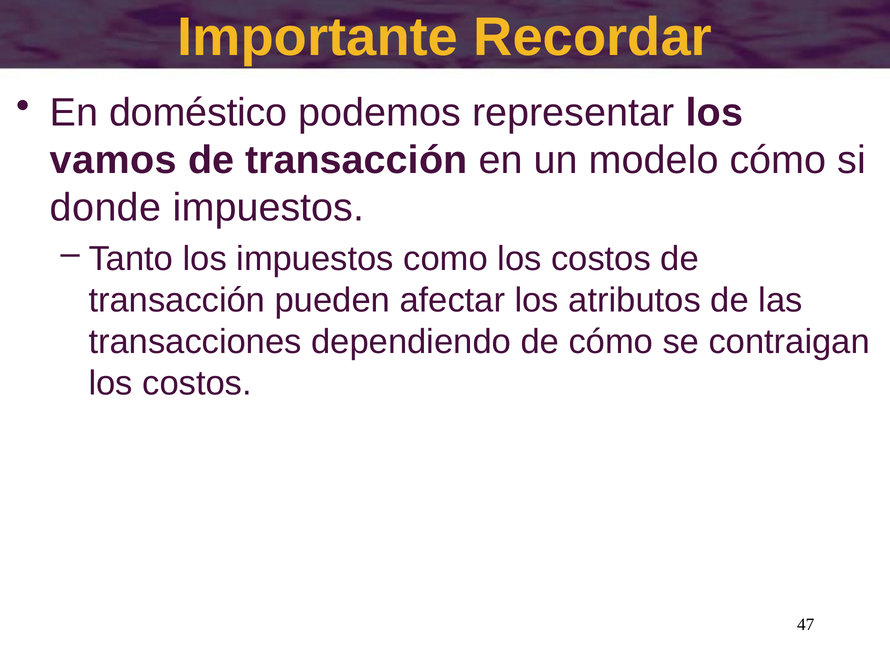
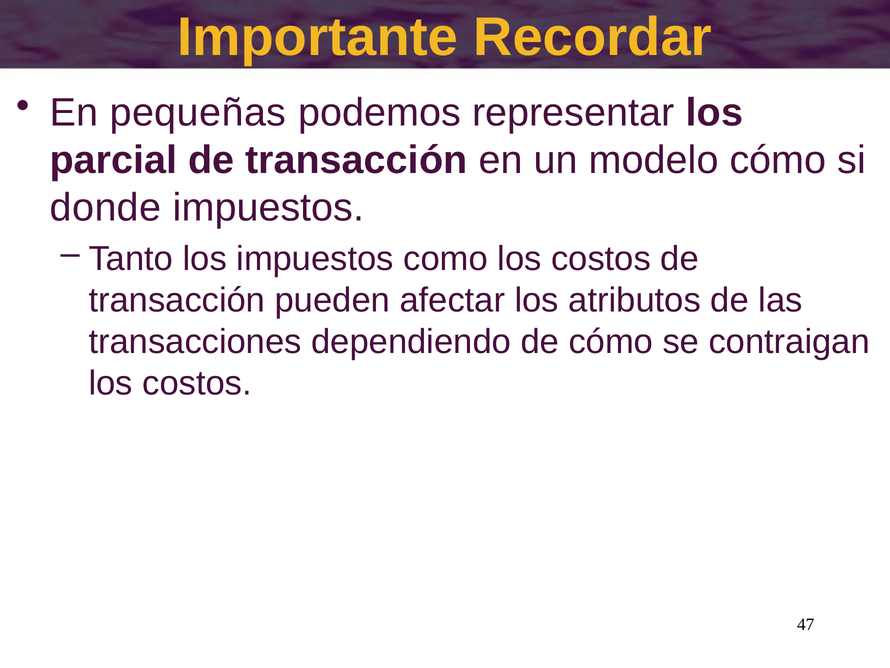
doméstico: doméstico -> pequeñas (198, 113)
vamos: vamos -> parcial (113, 160)
